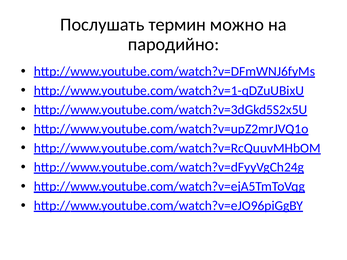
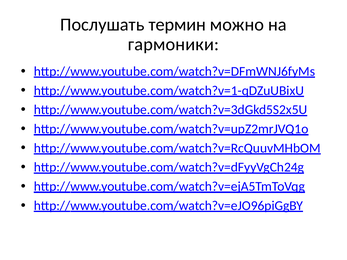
пародийно: пародийно -> гармоники (173, 44)
